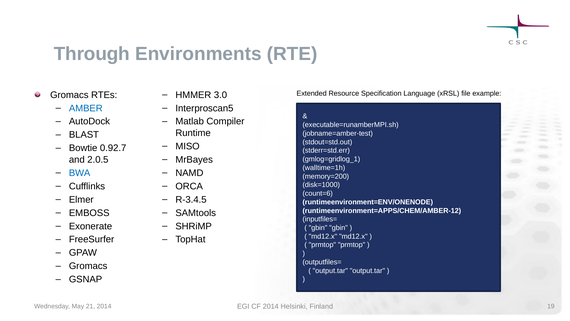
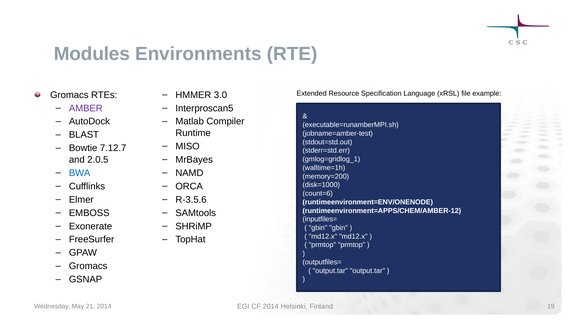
Through: Through -> Modules (92, 54)
AMBER colour: blue -> purple (86, 108)
0.92.7: 0.92.7 -> 7.12.7 (113, 148)
R-3.4.5: R-3.4.5 -> R-3.5.6 (191, 199)
